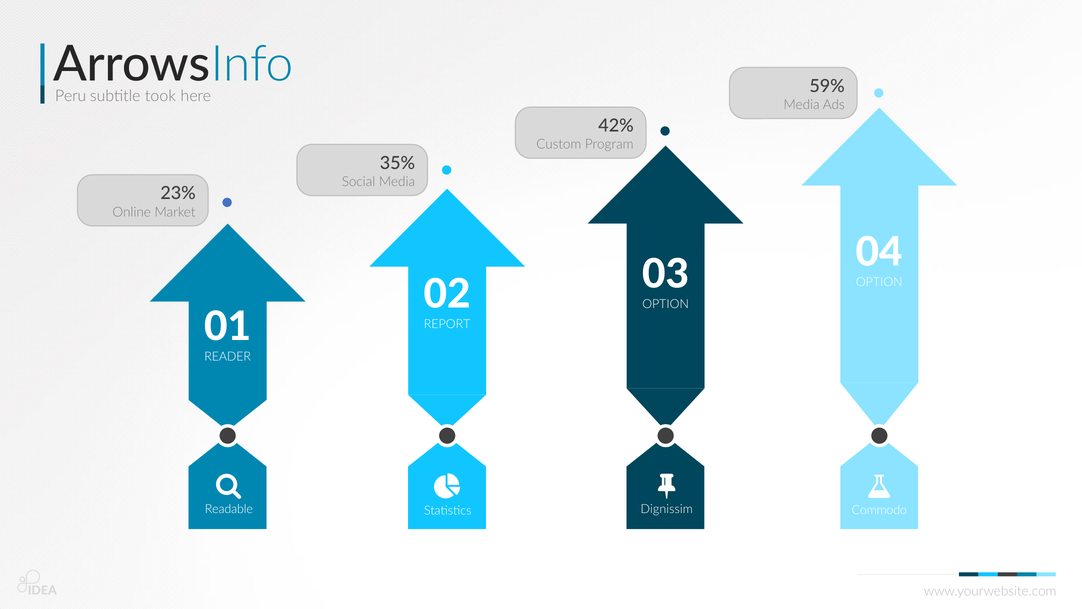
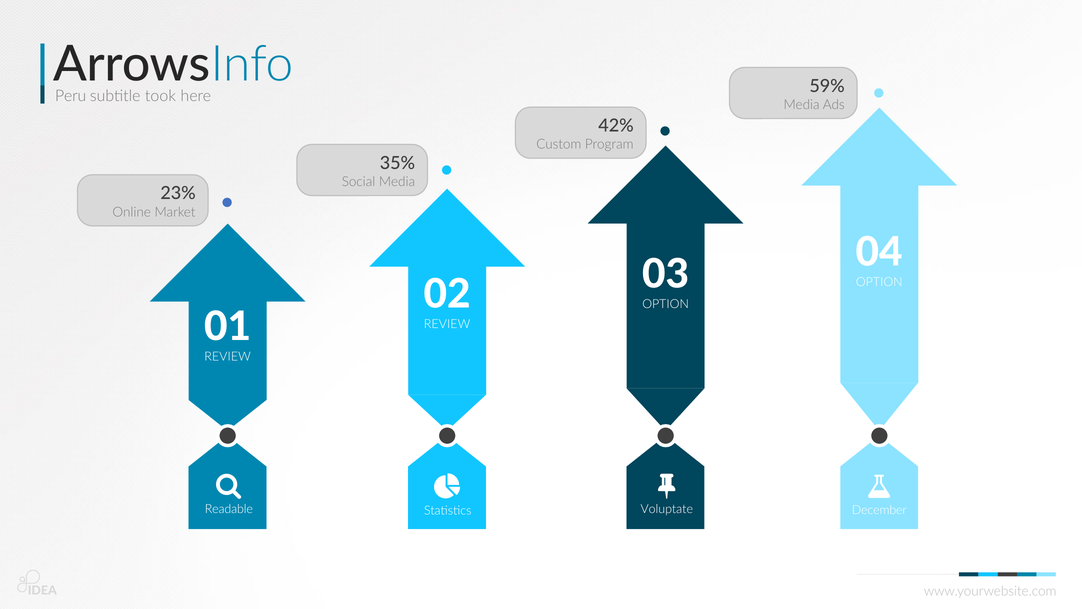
REPORT: REPORT -> REVIEW (447, 324)
READER: READER -> REVIEW (228, 356)
Dignissim: Dignissim -> Voluptate (667, 509)
Commodo: Commodo -> December (879, 510)
